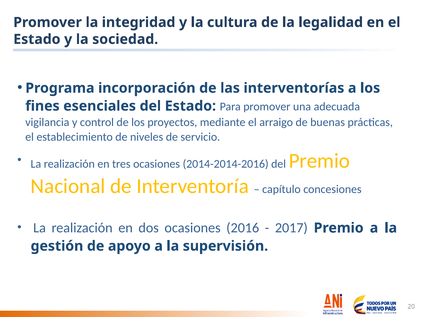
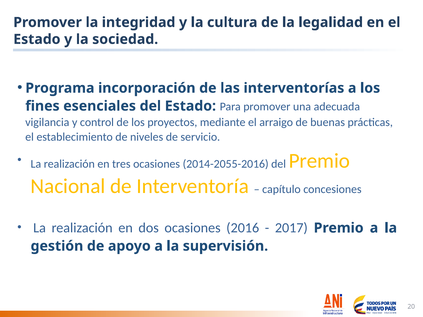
2014-2014-2016: 2014-2014-2016 -> 2014-2055-2016 (226, 164)
